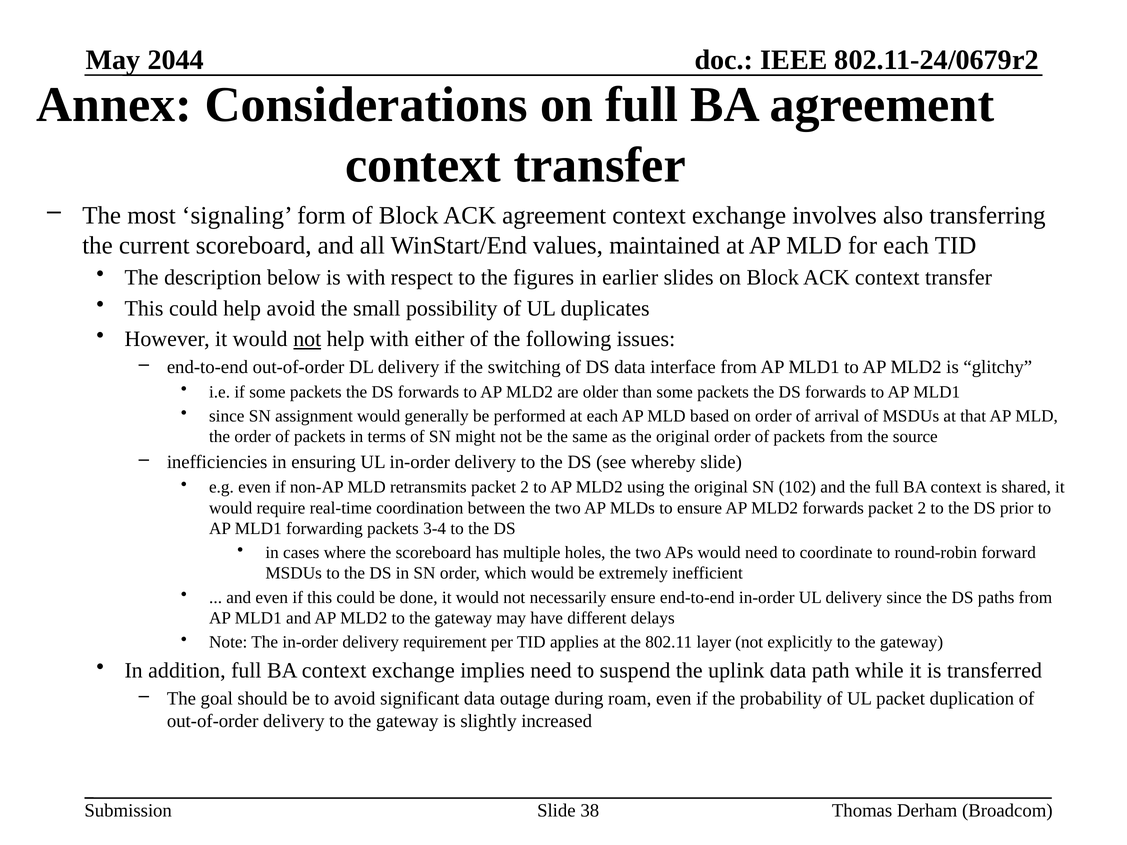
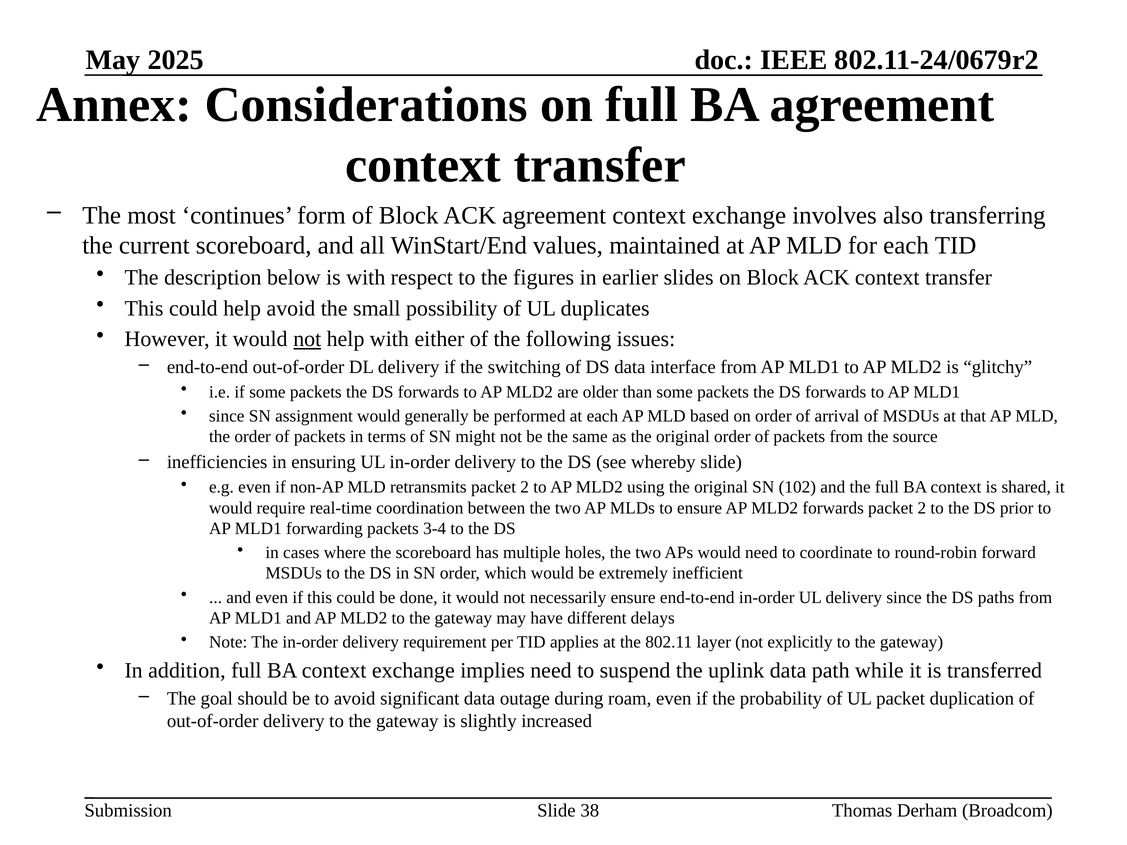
2044: 2044 -> 2025 (176, 60)
signaling: signaling -> continues (237, 215)
